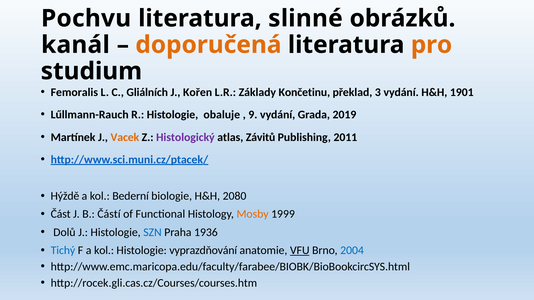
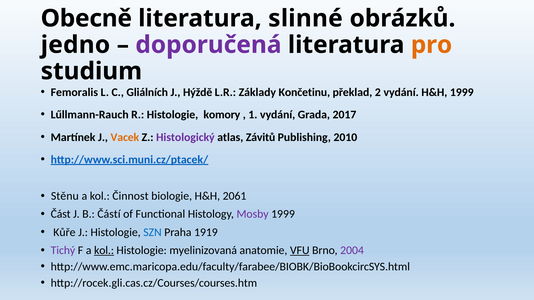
Pochvu: Pochvu -> Obecně (86, 18)
kanál: kanál -> jedno (75, 45)
doporučená colour: orange -> purple (208, 45)
Kořen: Kořen -> Hýždě (198, 93)
3: 3 -> 2 (378, 93)
H&H 1901: 1901 -> 1999 (462, 93)
obaluje: obaluje -> komory (222, 115)
9: 9 -> 1 (253, 115)
2019: 2019 -> 2017 (344, 115)
2011: 2011 -> 2010 (345, 137)
Hýždě: Hýždě -> Stěnu (65, 196)
Bederní: Bederní -> Činnost (130, 196)
2080: 2080 -> 2061 (235, 196)
Mosby colour: orange -> purple (253, 214)
Dolů: Dolů -> Kůře (64, 233)
1936: 1936 -> 1919 (206, 233)
Tichý colour: blue -> purple (63, 251)
kol underline: none -> present (104, 251)
vyprazdňování: vyprazdňování -> myelinizovaná (203, 251)
2004 colour: blue -> purple (352, 251)
